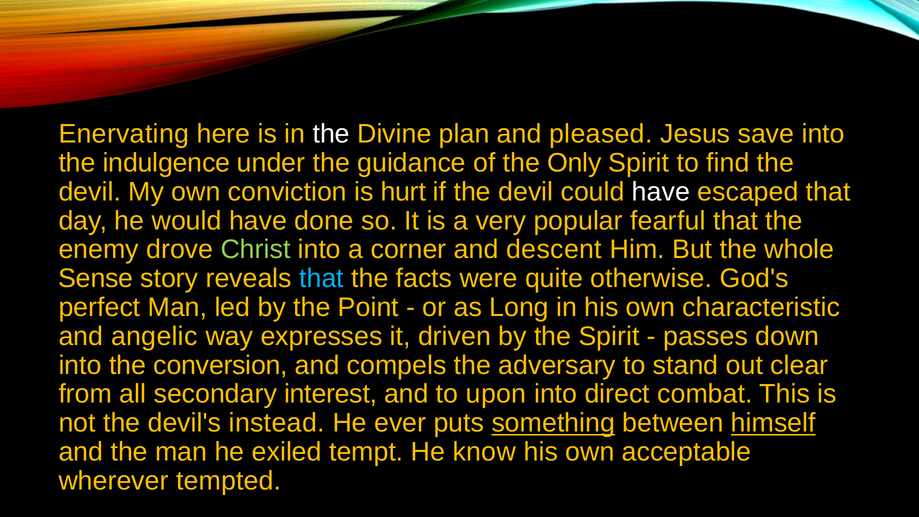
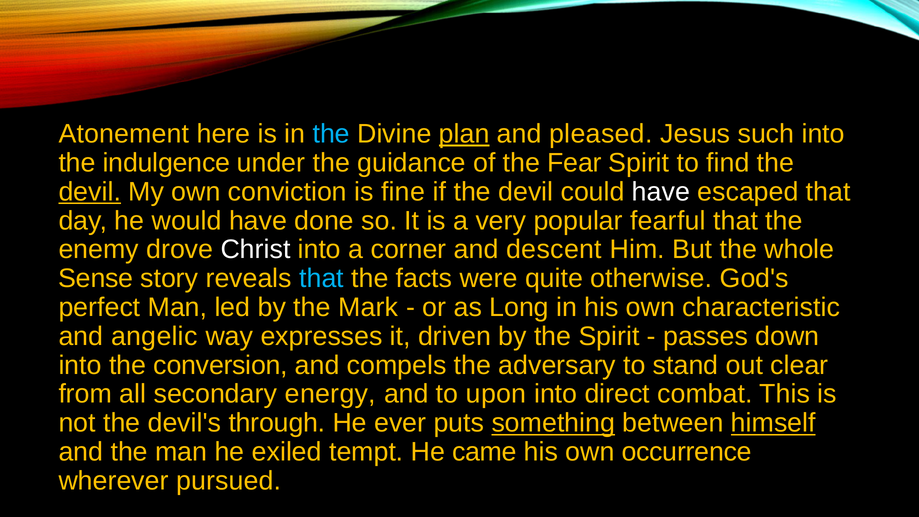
Enervating: Enervating -> Atonement (124, 134)
the colour: white -> light blue (331, 134)
plan underline: none -> present (464, 134)
save: save -> such (766, 134)
Only: Only -> Fear (574, 163)
devil underline: none -> present (90, 192)
hurt: hurt -> fine (403, 192)
Christ colour: light green -> white (255, 250)
Point: Point -> Mark (368, 307)
interest: interest -> energy (330, 394)
instead: instead -> through (277, 423)
know: know -> came (485, 452)
acceptable: acceptable -> occurrence (687, 452)
tempted: tempted -> pursued (229, 481)
